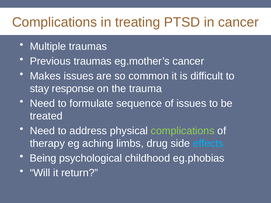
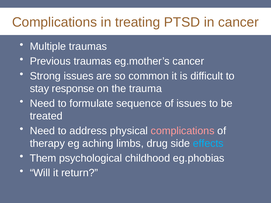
Makes: Makes -> Strong (45, 76)
complications colour: light green -> pink (183, 131)
Being: Being -> Them (43, 158)
